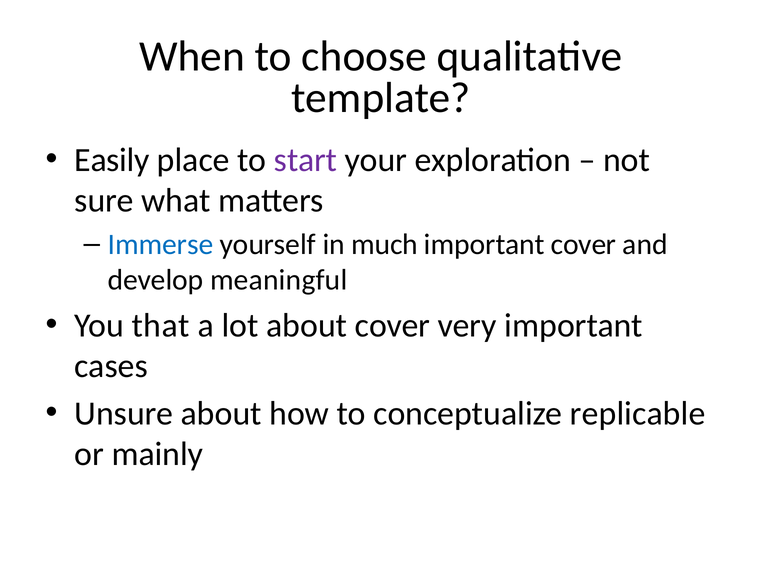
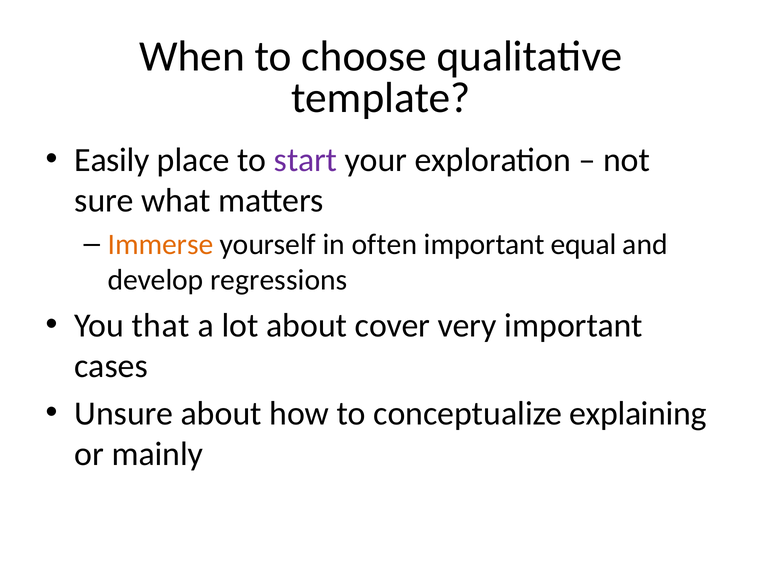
Immerse colour: blue -> orange (160, 244)
much: much -> often (384, 244)
important cover: cover -> equal (584, 244)
meaningful: meaningful -> regressions (279, 280)
replicable: replicable -> explaining (638, 413)
